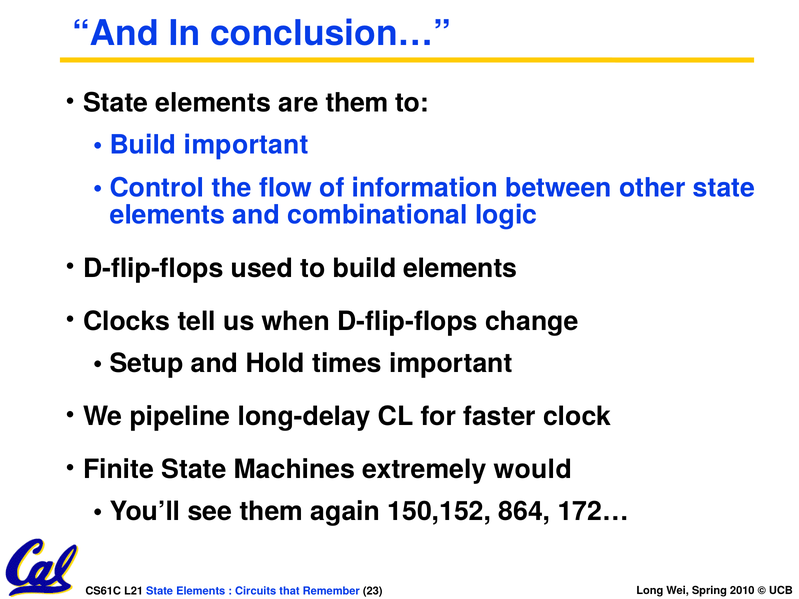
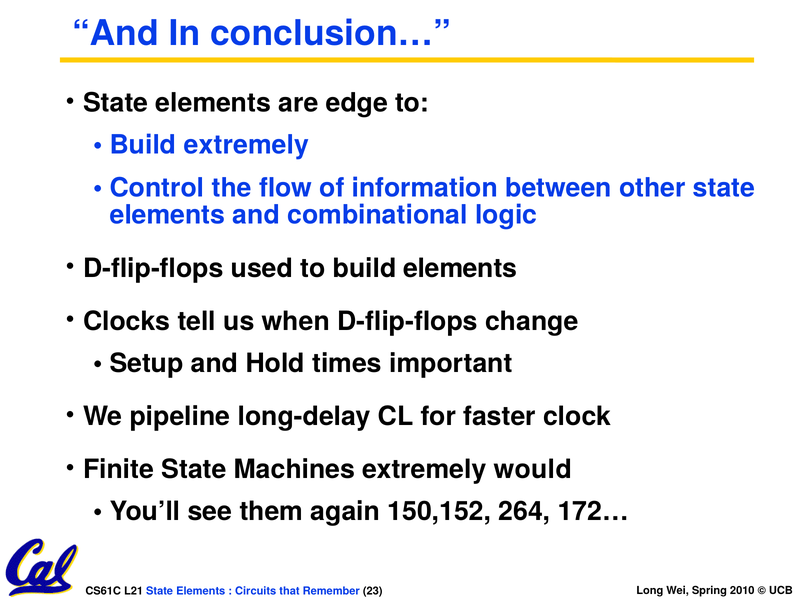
are them: them -> edge (357, 103)
Build important: important -> extremely (246, 145)
864: 864 -> 264 (524, 512)
